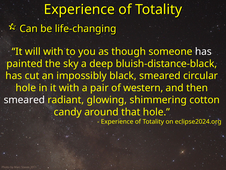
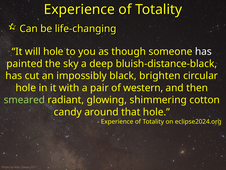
will with: with -> hole (53, 51)
black smeared: smeared -> brighten (160, 76)
smeared colour: white -> light green (24, 100)
